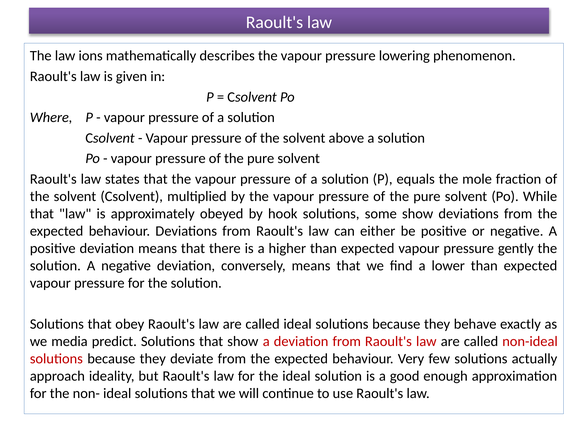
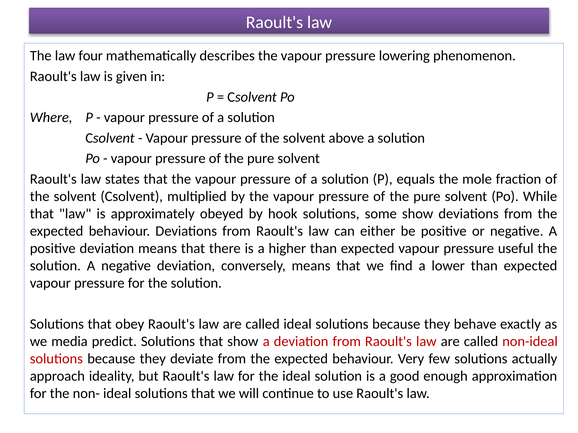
ions: ions -> four (91, 56)
gently: gently -> useful (516, 249)
